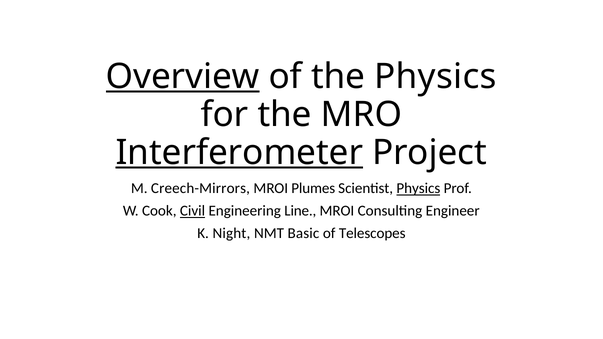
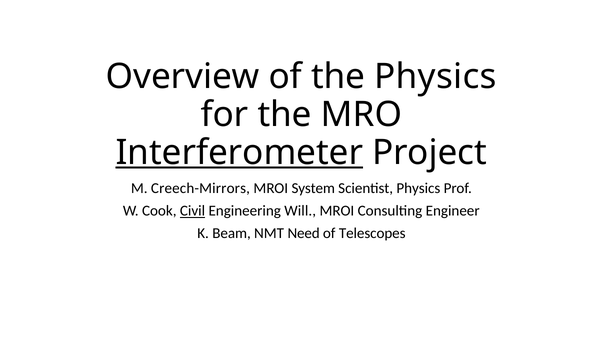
Overview underline: present -> none (183, 77)
Plumes: Plumes -> System (313, 188)
Physics underline: present -> none (418, 188)
Line: Line -> Will (300, 211)
Night: Night -> Beam (232, 234)
Basic: Basic -> Need (304, 234)
